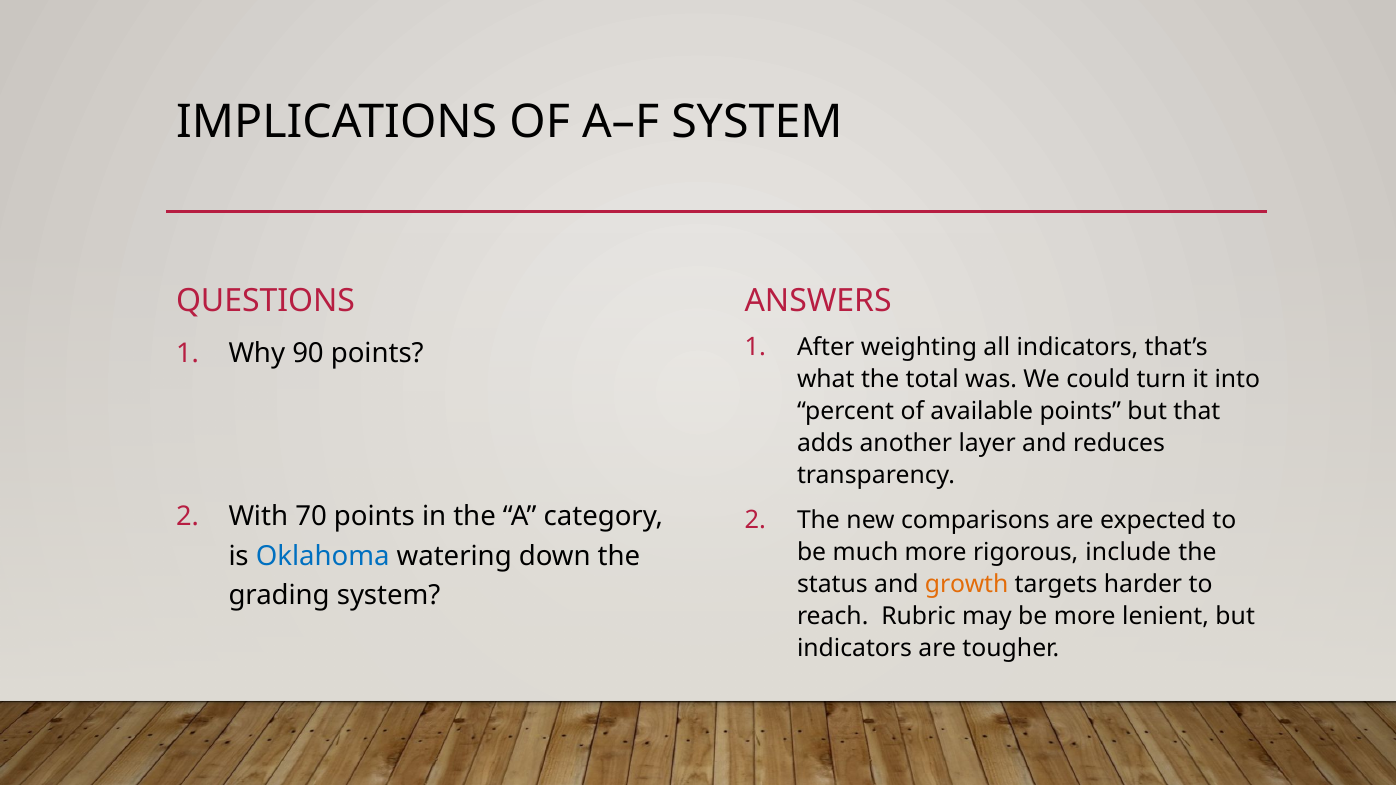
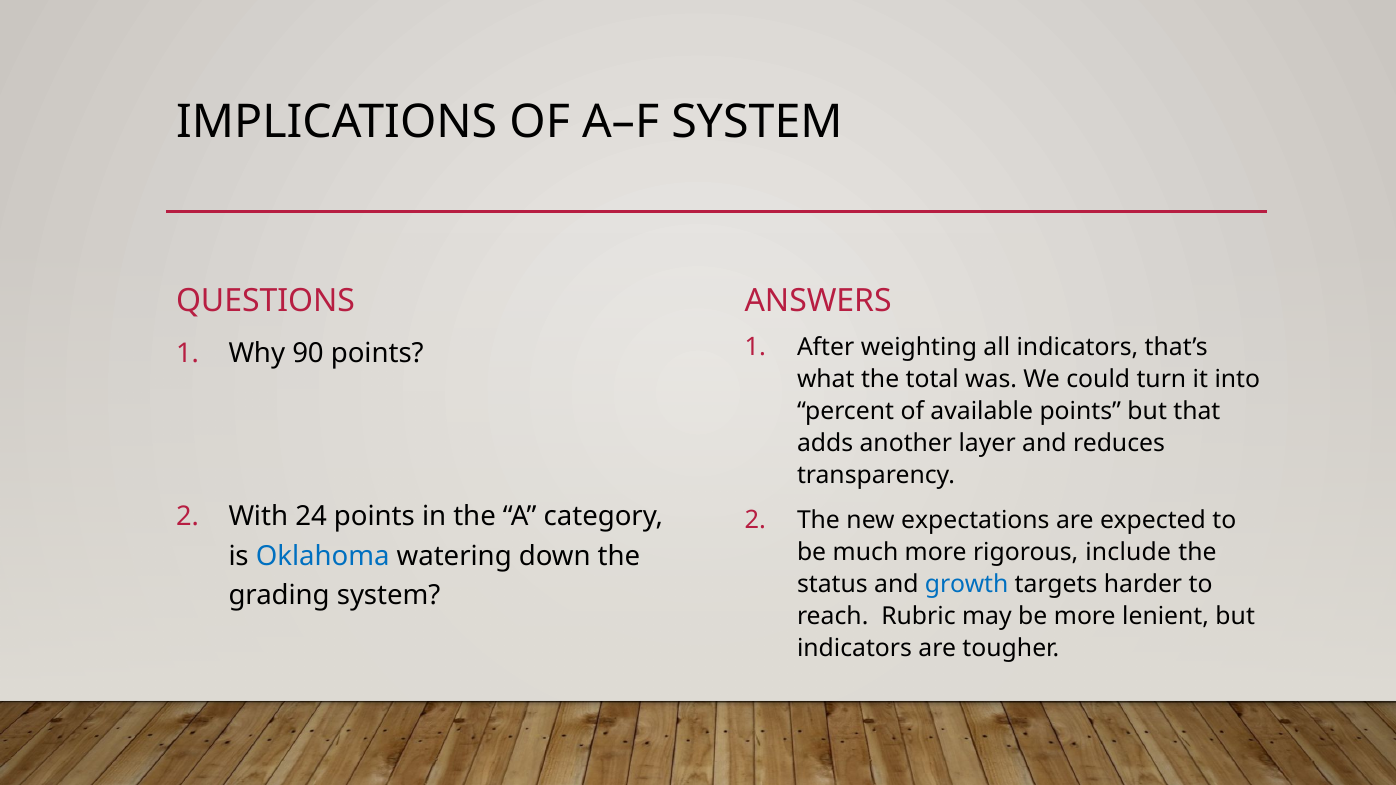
70: 70 -> 24 (311, 517)
comparisons: comparisons -> expectations (975, 520)
growth colour: orange -> blue (967, 584)
